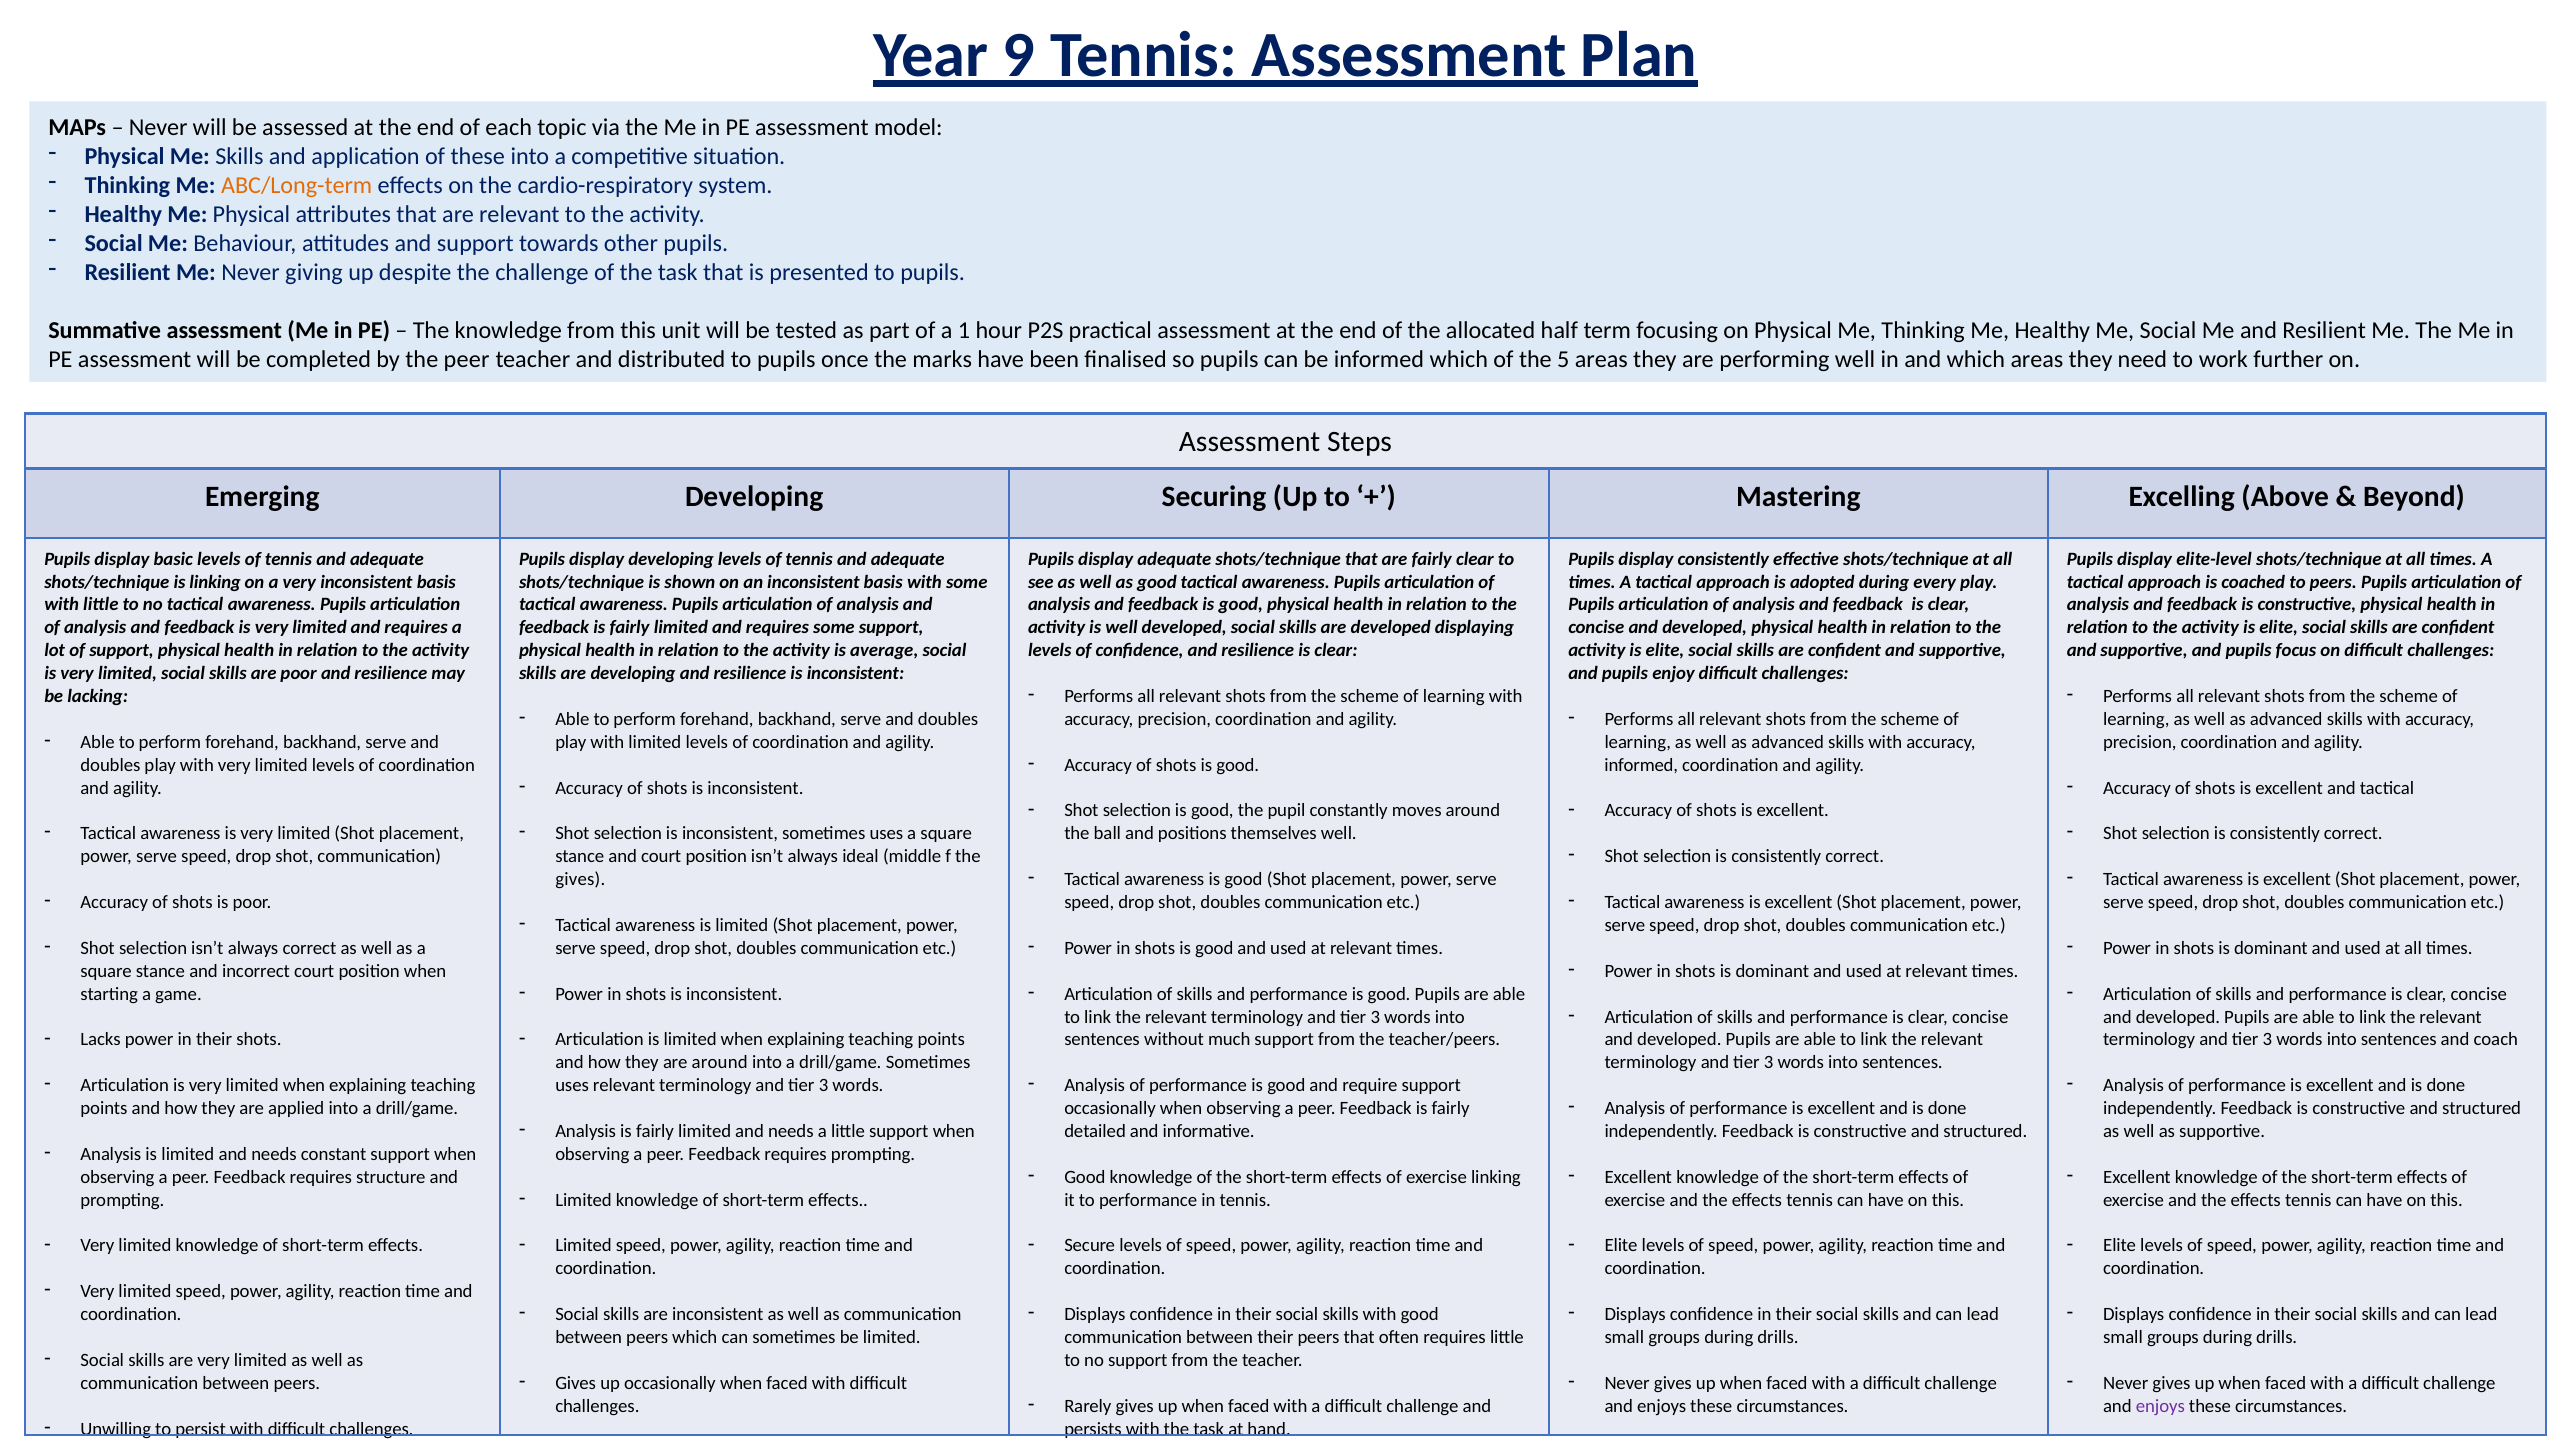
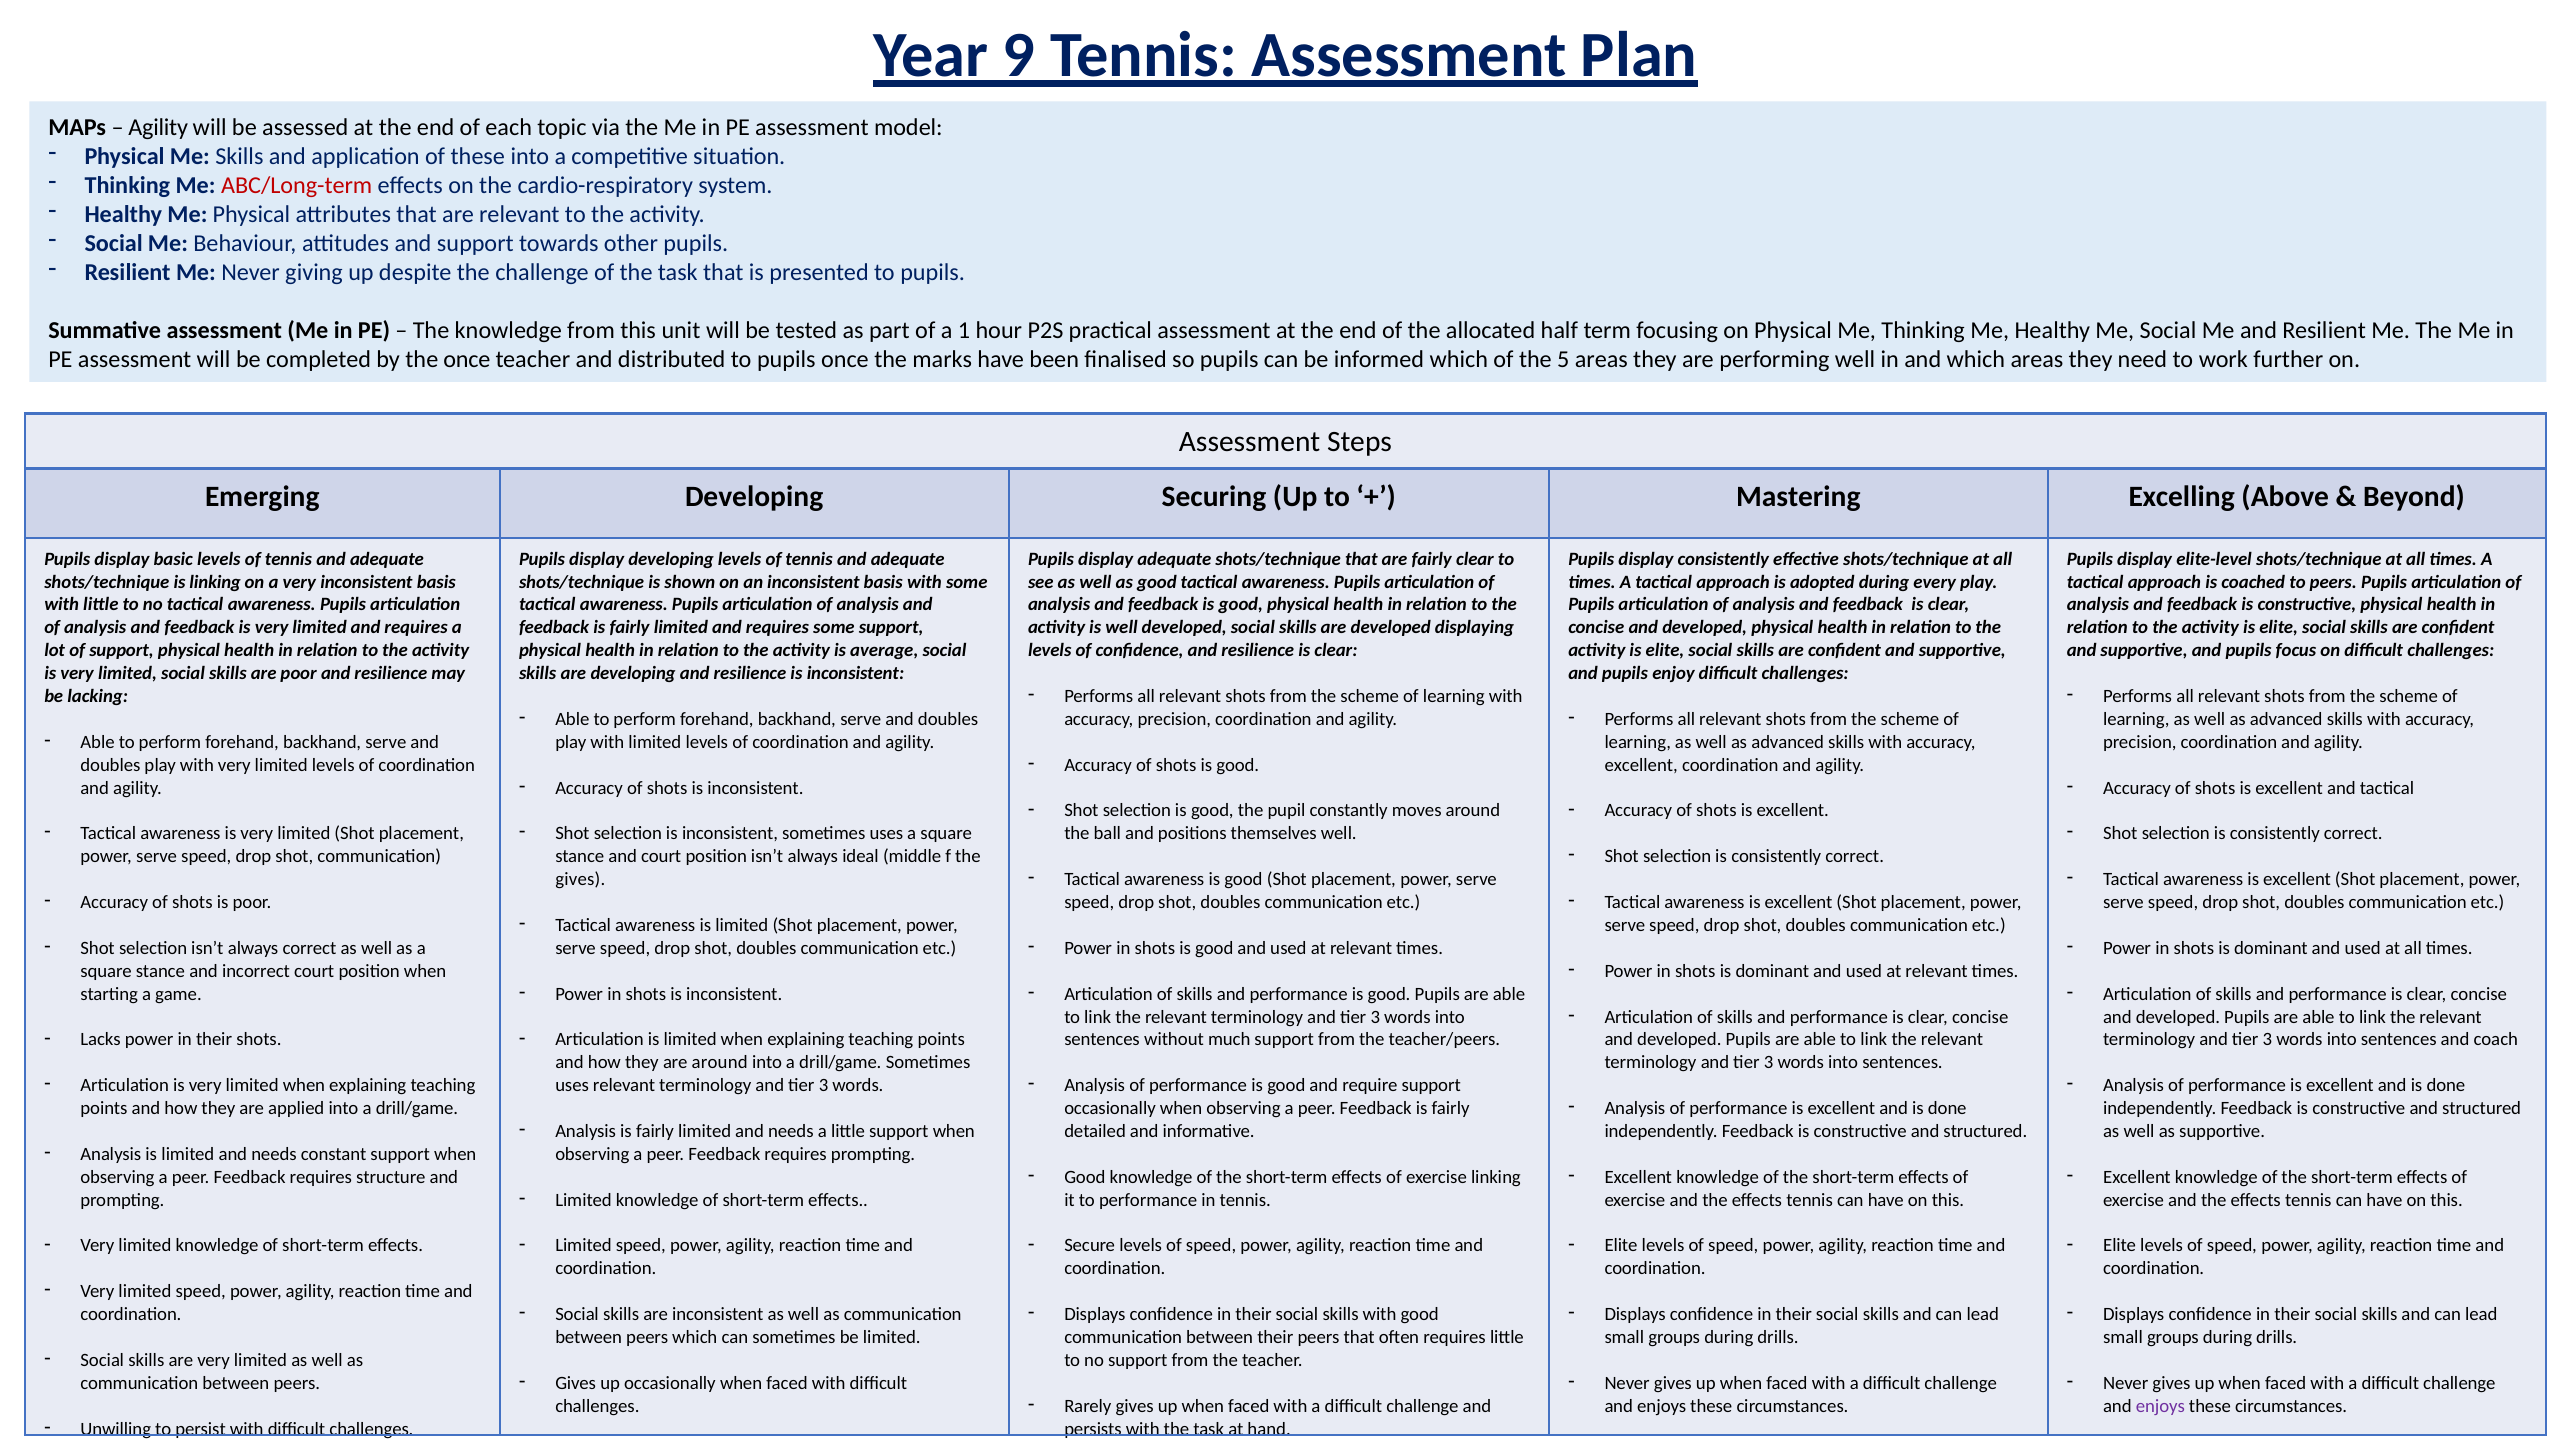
Never: Never -> Agility (158, 127)
ABC/Long-term colour: orange -> red (297, 185)
the peer: peer -> once (467, 360)
informed: informed -> excellent (1641, 765)
